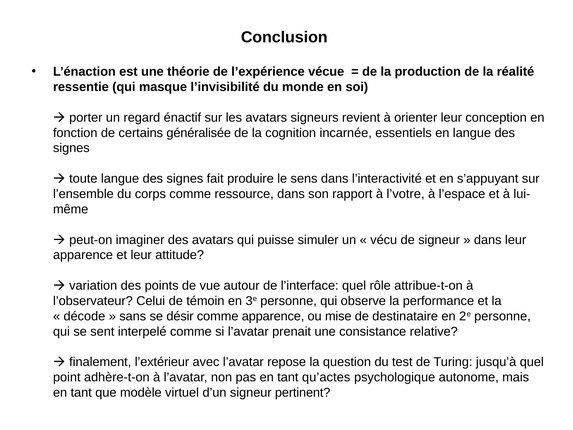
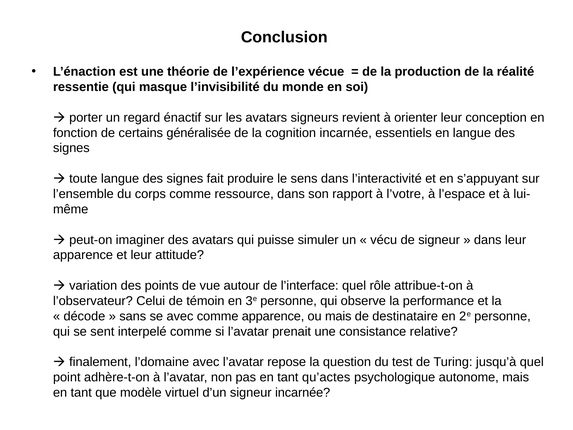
se désir: désir -> avec (180, 316)
ou mise: mise -> mais (338, 316)
l’extérieur: l’extérieur -> l’domaine (162, 362)
signeur pertinent: pertinent -> incarnée (303, 392)
